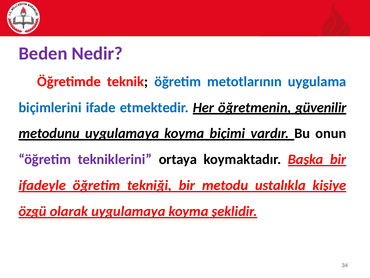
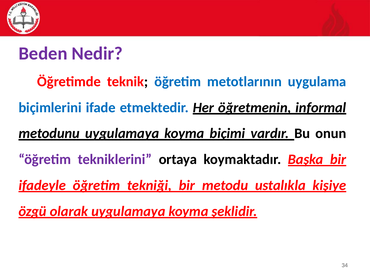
güvenilir: güvenilir -> informal (321, 107)
